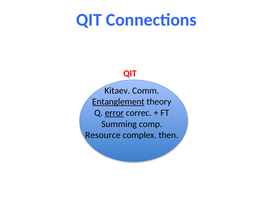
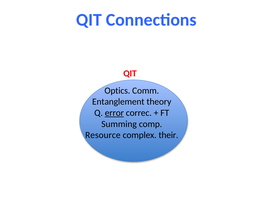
Kitaev: Kitaev -> Optics (117, 90)
Entanglement underline: present -> none (118, 101)
then: then -> their (168, 135)
